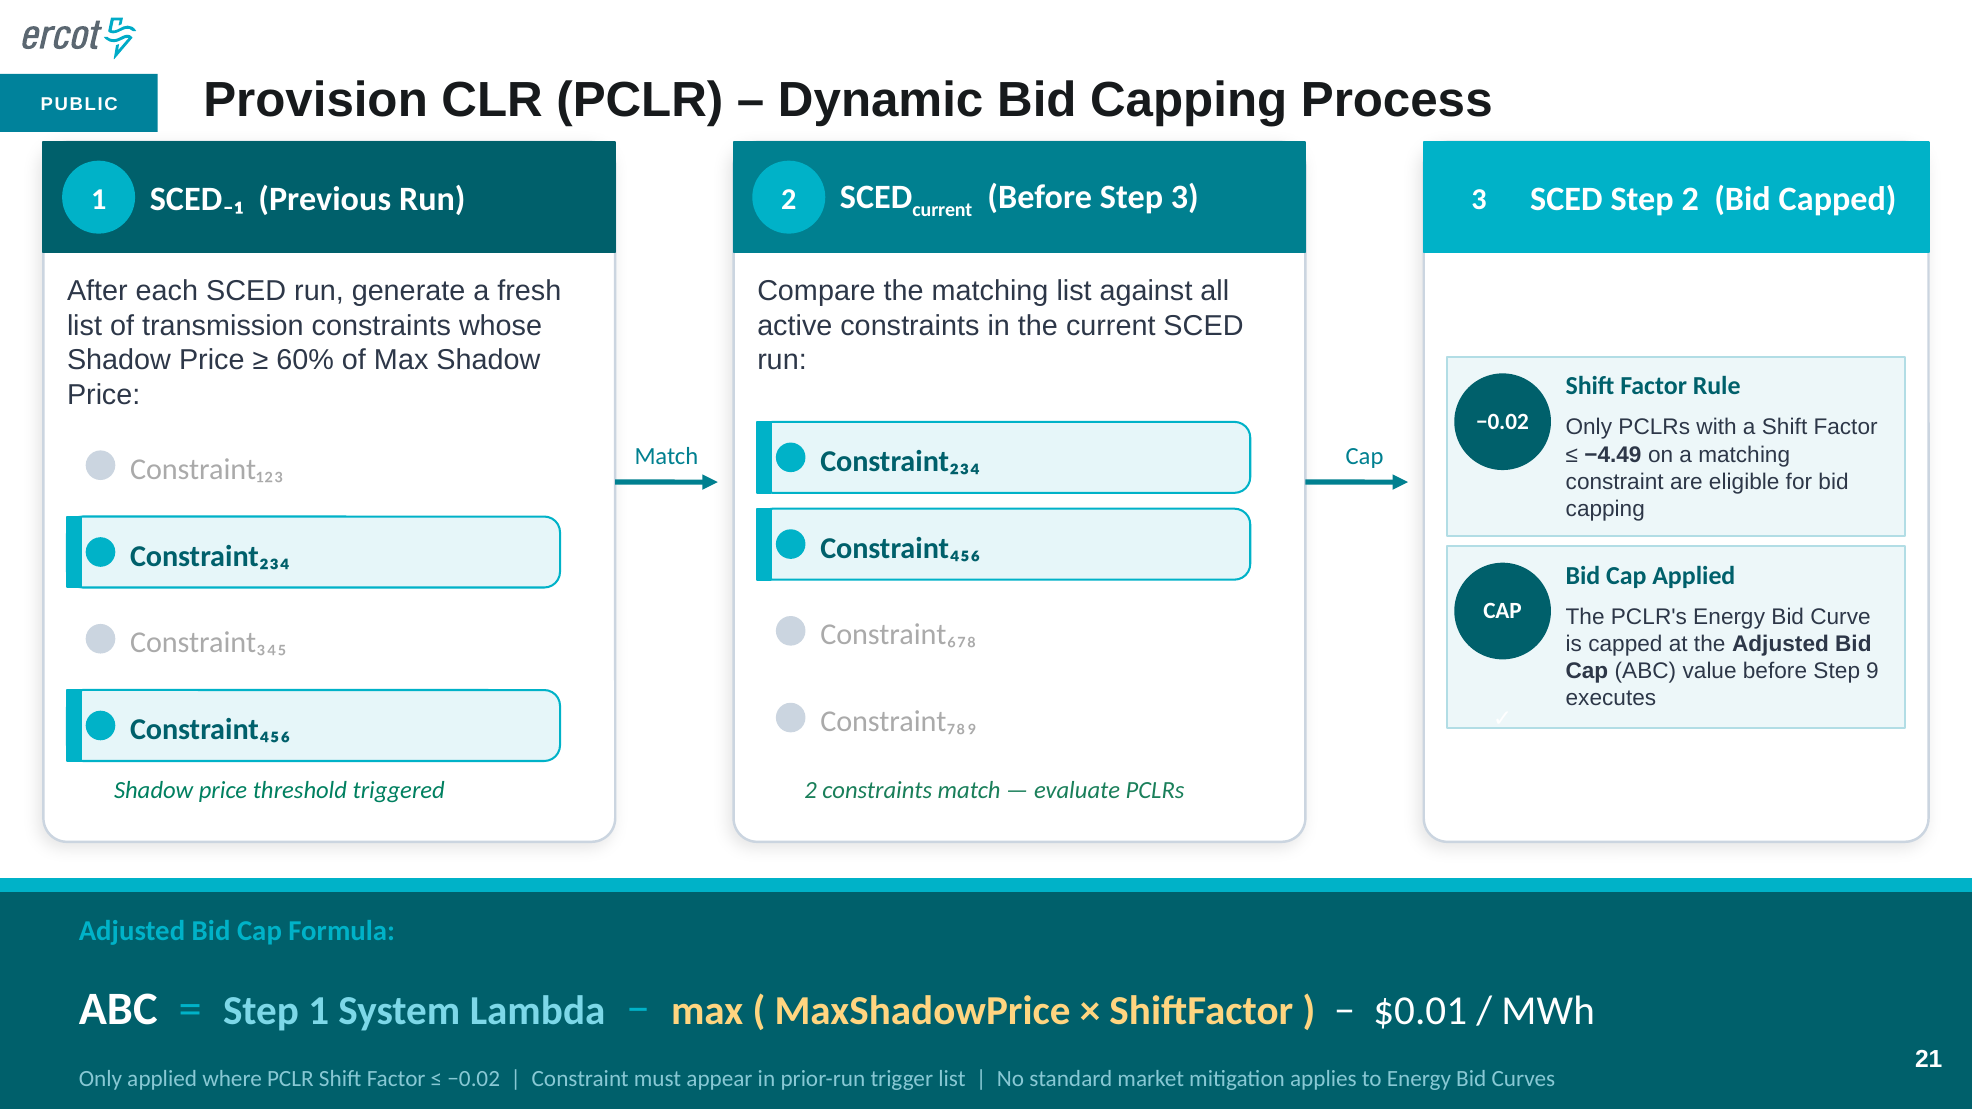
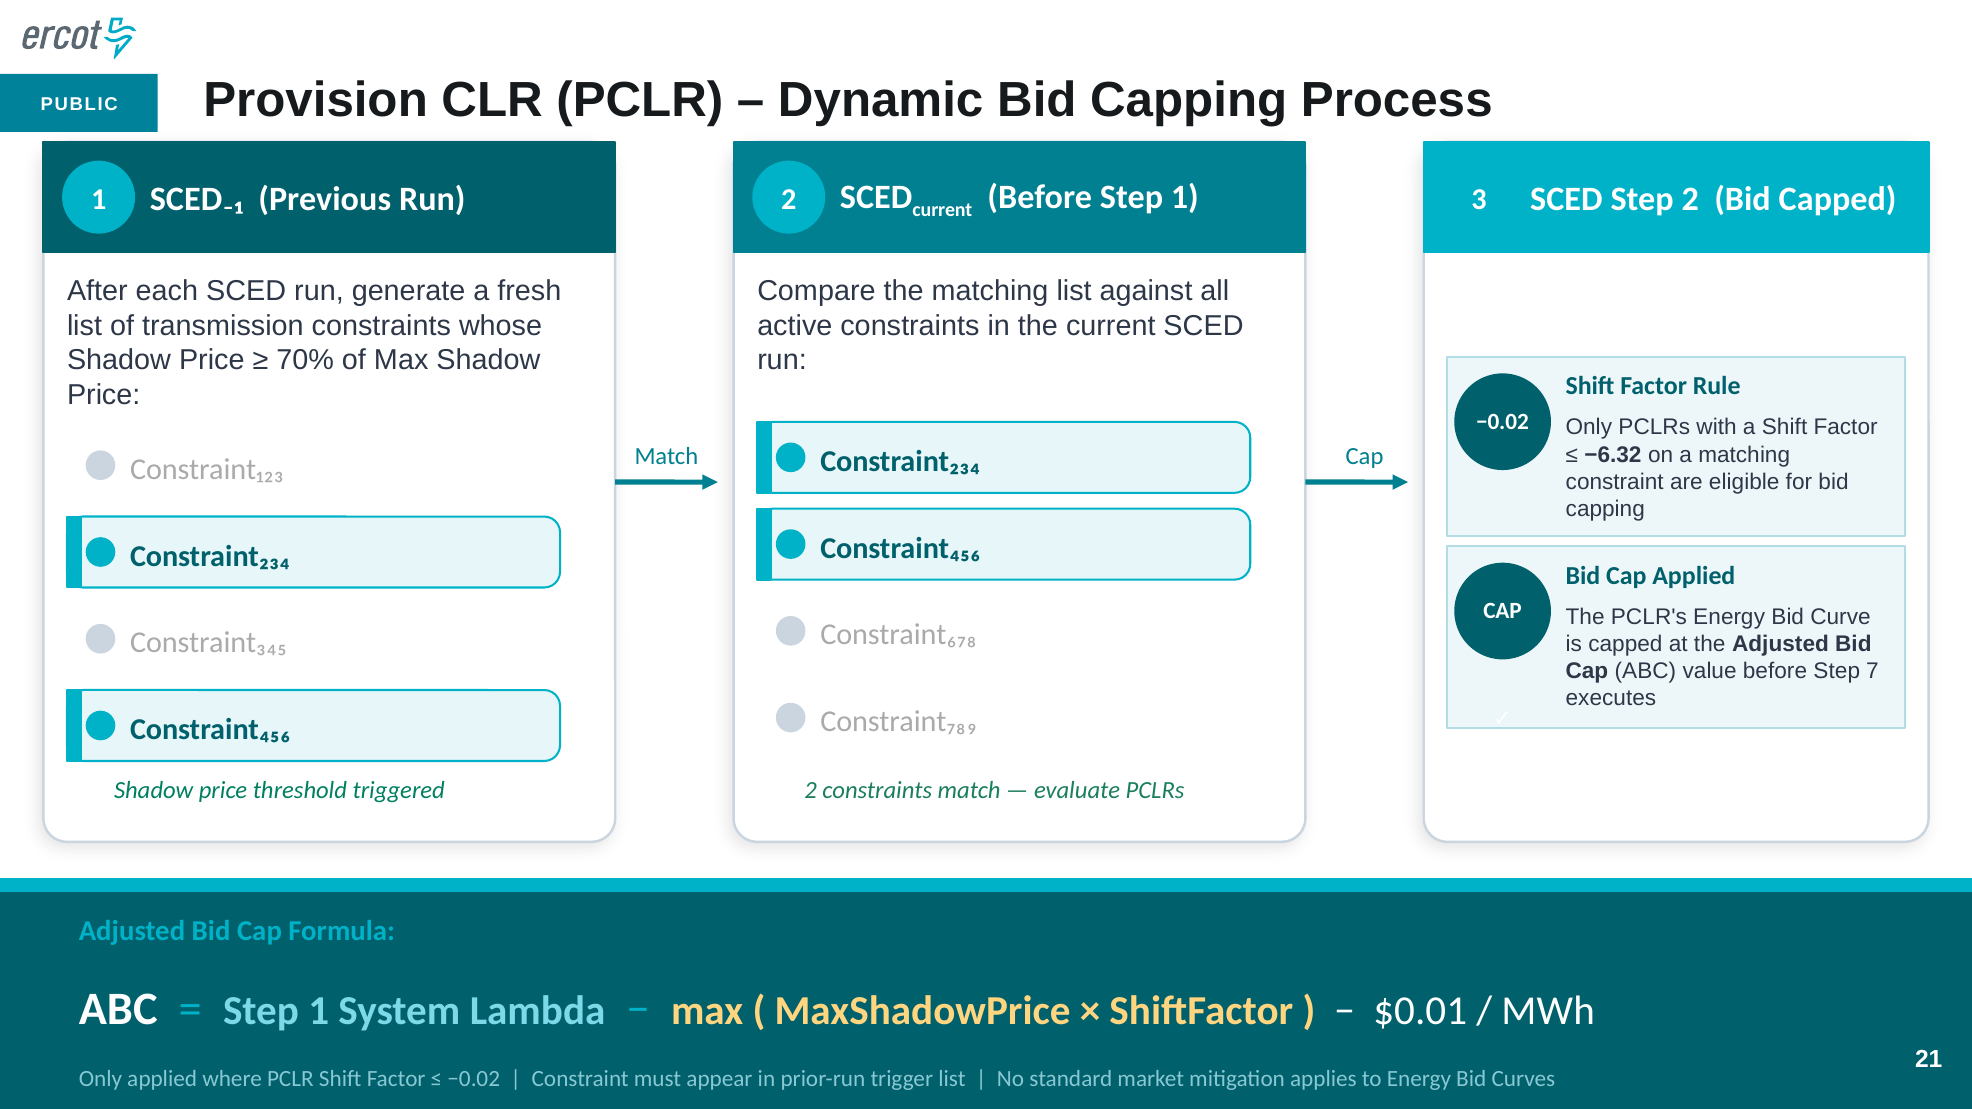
Before Step 3: 3 -> 1 (1185, 197)
60%: 60% -> 70% (305, 360)
−4.49: −4.49 -> −6.32 (1613, 455)
9: 9 -> 7 (1873, 671)
